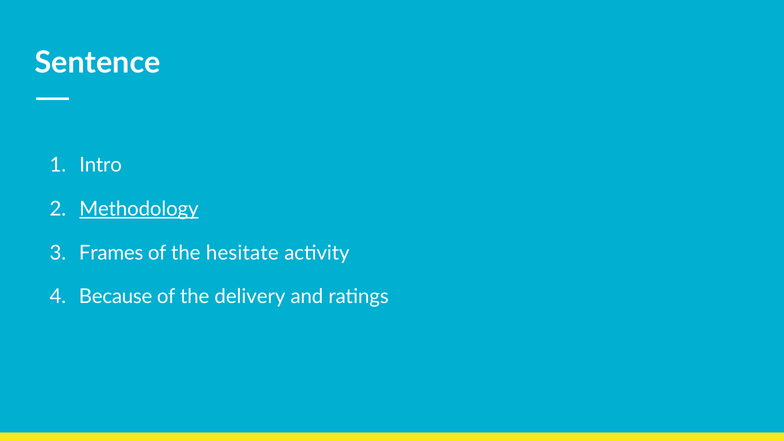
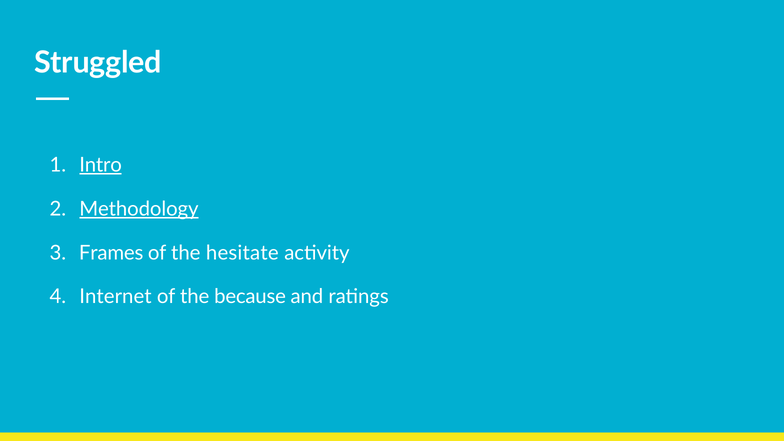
Sentence: Sentence -> Struggled (98, 63)
Intro underline: none -> present (101, 165)
Because: Because -> Internet (115, 297)
delivery: delivery -> because (250, 297)
